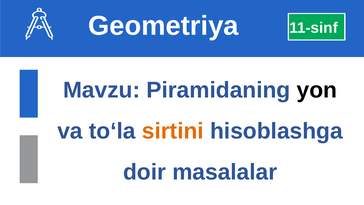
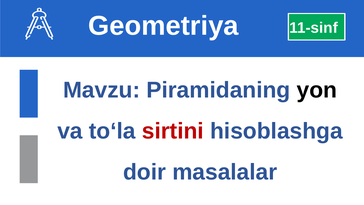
sirtini colour: orange -> red (173, 131)
